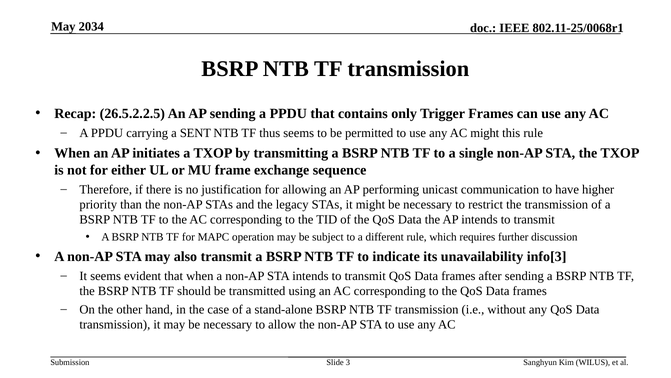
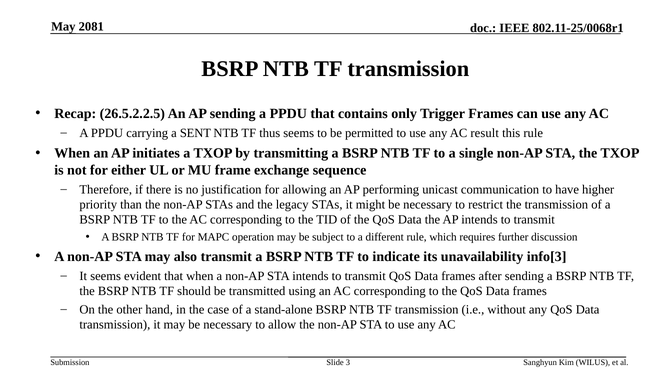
2034: 2034 -> 2081 (91, 27)
AC might: might -> result (485, 133)
